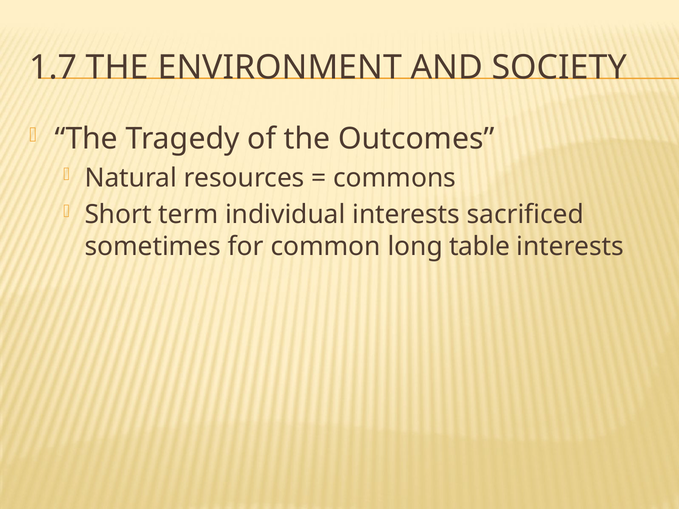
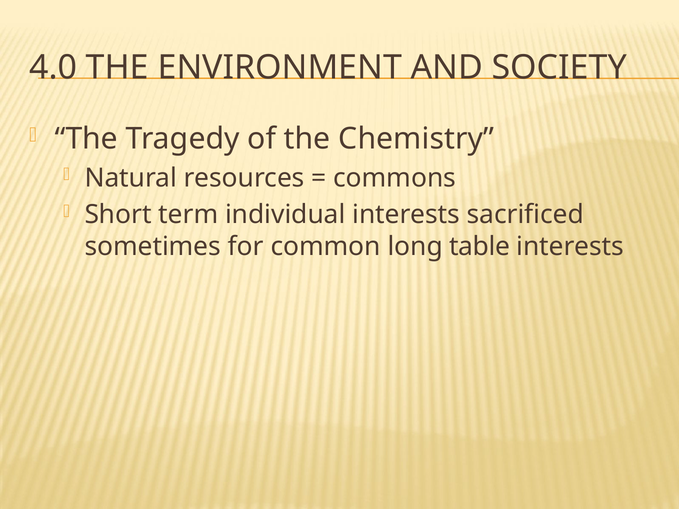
1.7: 1.7 -> 4.0 (53, 67)
Outcomes: Outcomes -> Chemistry (416, 139)
